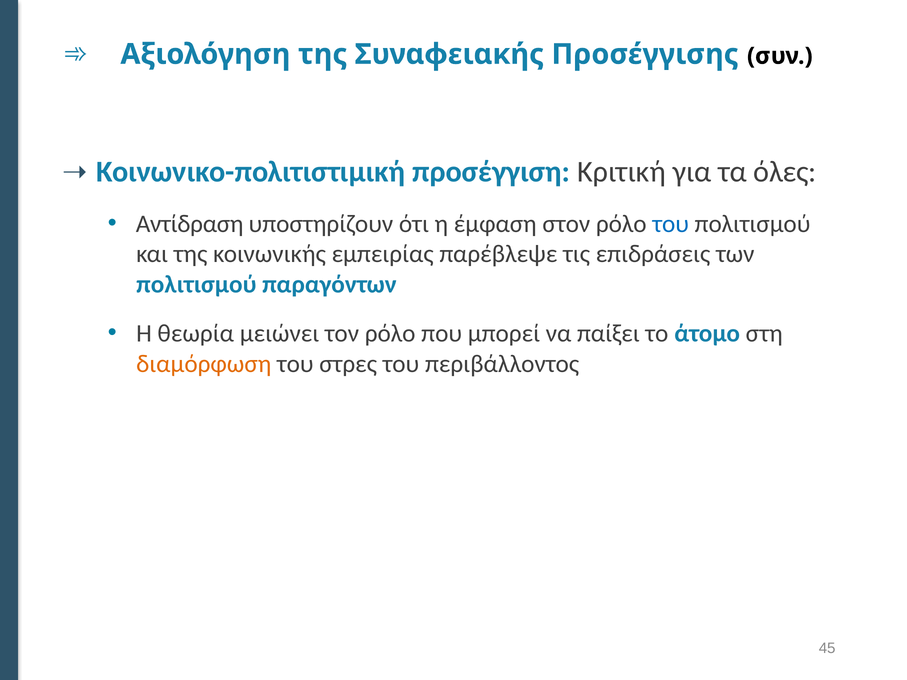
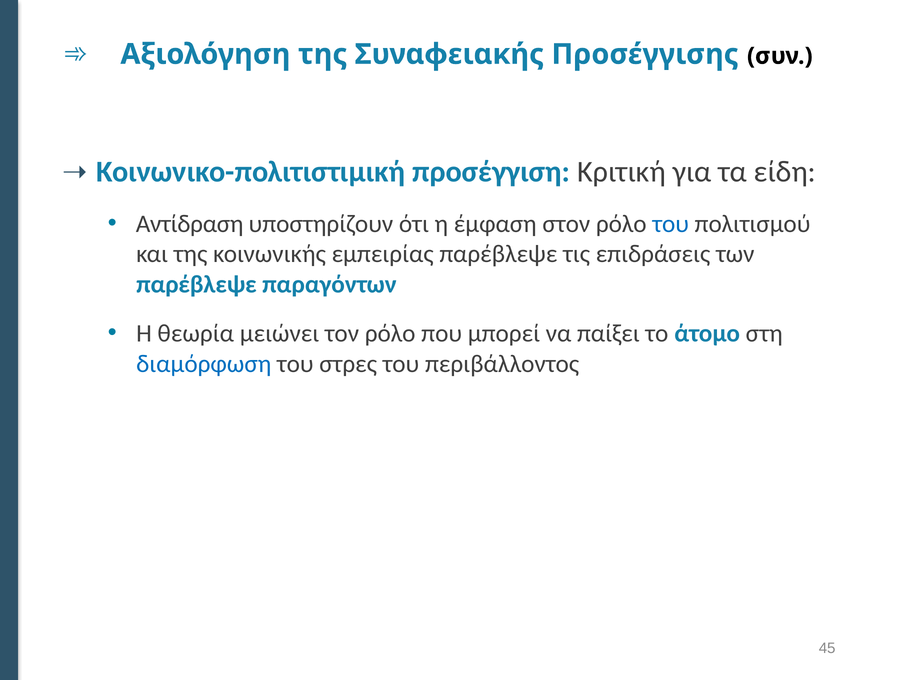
όλες: όλες -> είδη (785, 172)
πολιτισμού: πολιτισμού -> παρέβλεψε (196, 284)
διαμόρφωση colour: orange -> blue (204, 364)
